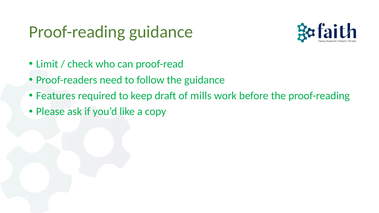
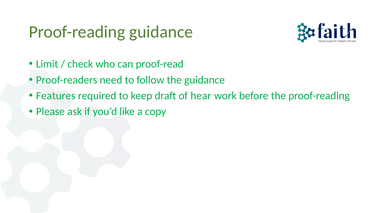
mills: mills -> hear (201, 96)
